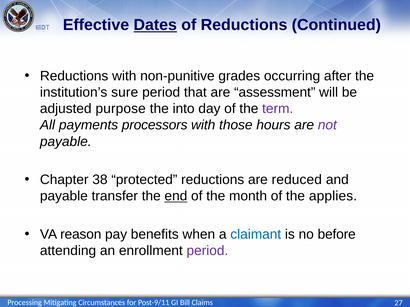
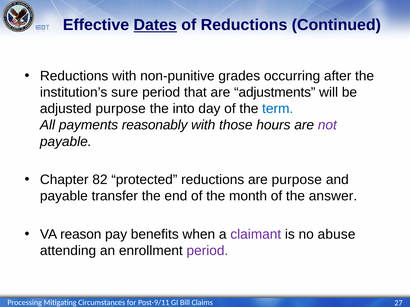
assessment: assessment -> adjustments (275, 93)
term colour: purple -> blue (278, 109)
processors: processors -> reasonably (155, 125)
38: 38 -> 82 (100, 180)
are reduced: reduced -> purpose (297, 180)
end underline: present -> none (176, 196)
applies: applies -> answer (333, 196)
claimant colour: blue -> purple (256, 235)
before: before -> abuse (337, 235)
